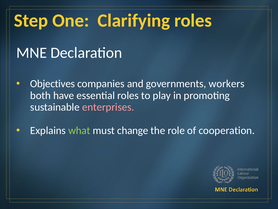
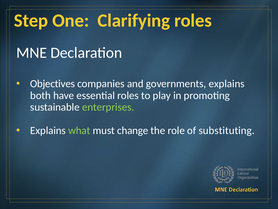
governments workers: workers -> explains (227, 84)
enterprises colour: pink -> light green (108, 107)
cooperation: cooperation -> substituting (227, 130)
